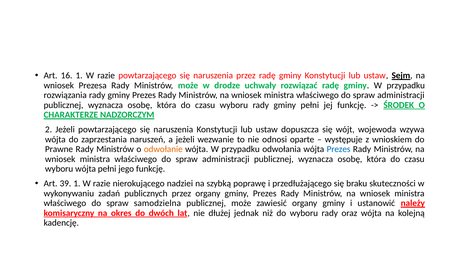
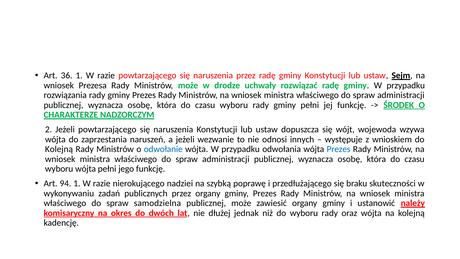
16: 16 -> 36 (67, 75)
oparte: oparte -> innych (302, 139)
Prawne: Prawne -> Kolejną (59, 149)
odwołanie colour: orange -> blue (163, 149)
39: 39 -> 94 (65, 183)
